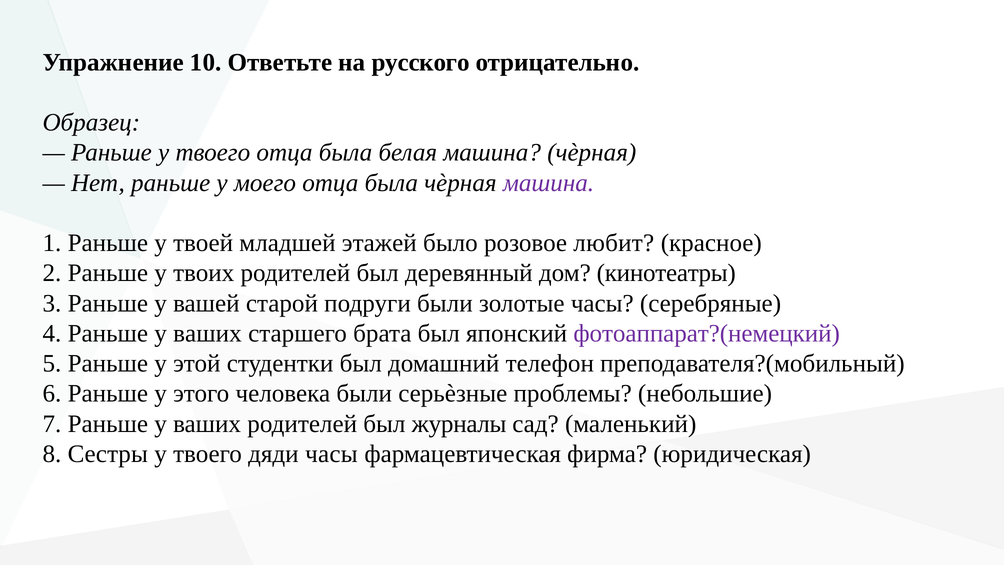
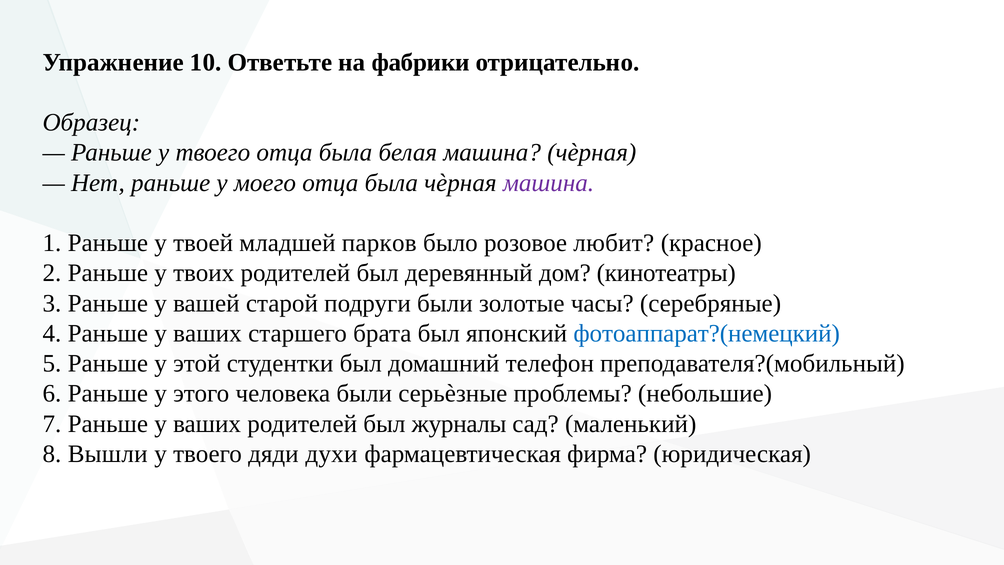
русского: русского -> фабрики (421, 62)
этажей: этажей -> парков (379, 243)
фотоаппарат?(немецкий colour: purple -> blue (707, 333)
Сестры: Сестры -> Вышли (108, 454)
дяди часы: часы -> духи (331, 454)
